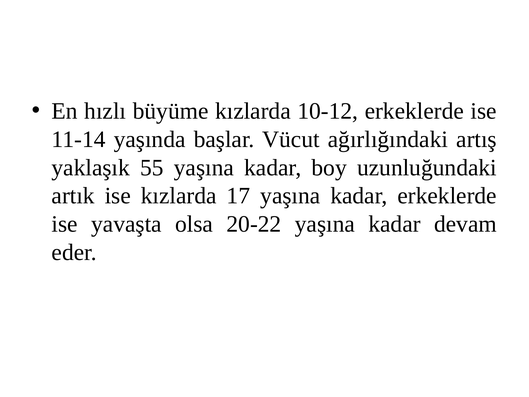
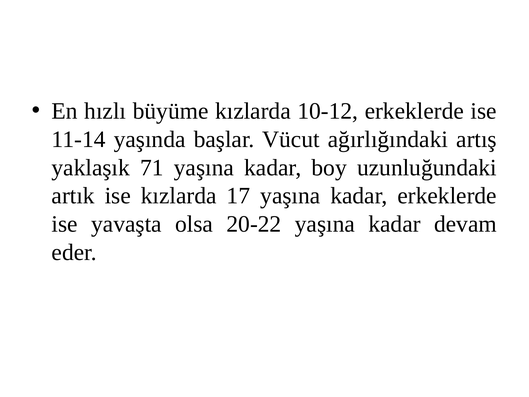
55: 55 -> 71 (152, 167)
